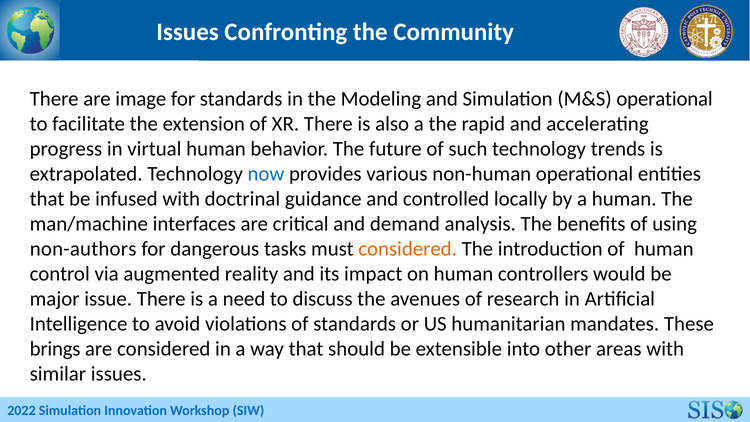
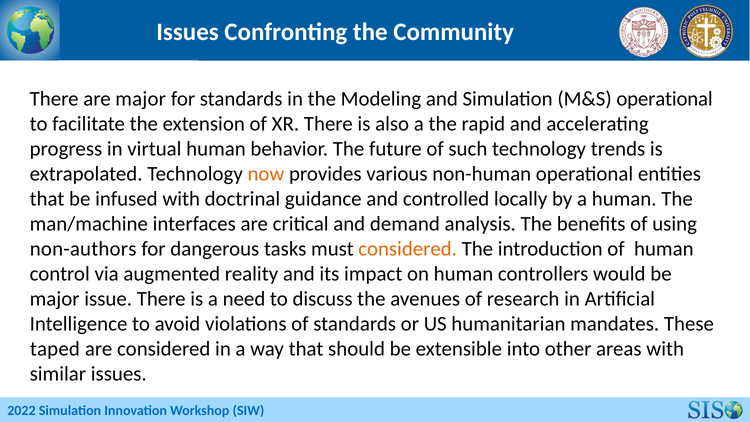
are image: image -> major (141, 99)
now colour: blue -> orange (266, 174)
brings: brings -> taped (55, 349)
